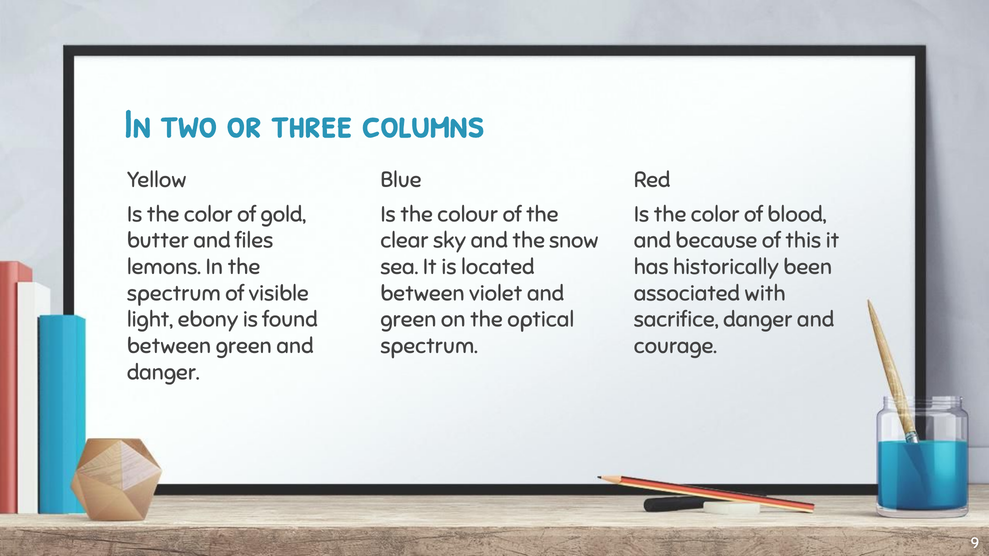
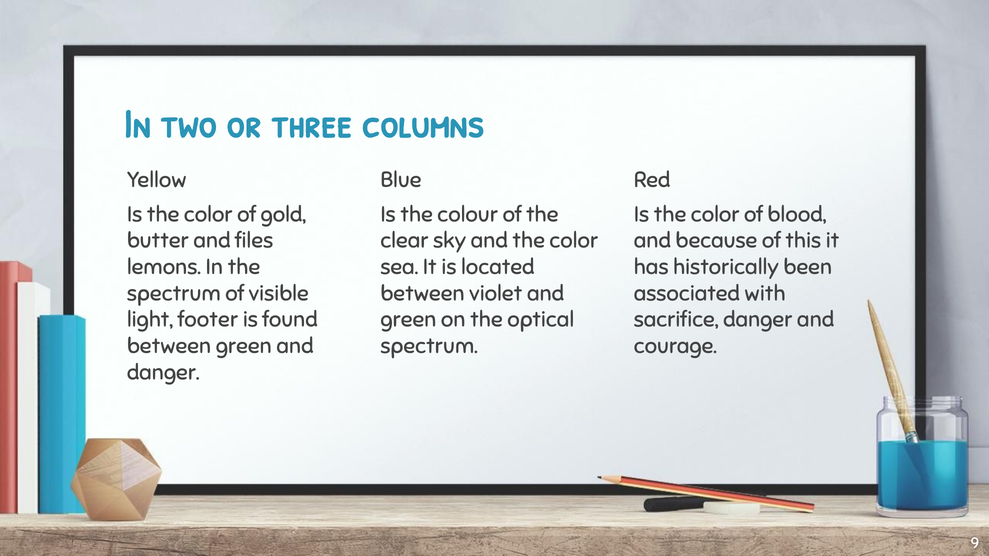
and the snow: snow -> color (574, 241)
ebony: ebony -> footer (208, 320)
